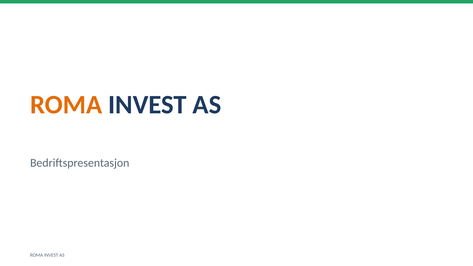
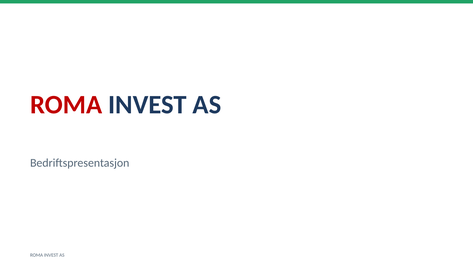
ROMA colour: orange -> red (66, 105)
